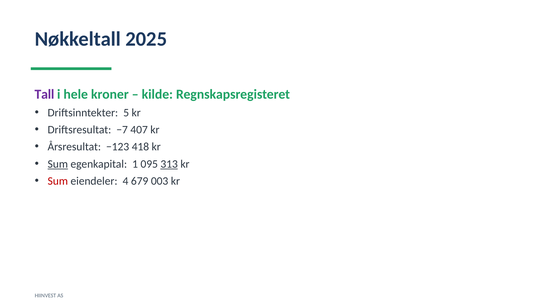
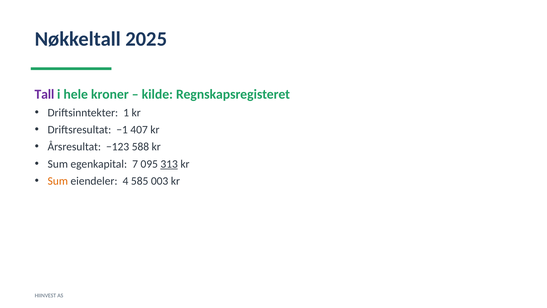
5: 5 -> 1 (126, 112)
−7: −7 -> −1 (122, 130)
418: 418 -> 588 (140, 147)
Sum underline: present -> none (58, 164)
1: 1 -> 7 (135, 164)
Sum colour: red -> orange (58, 181)
679: 679 -> 585 (140, 181)
